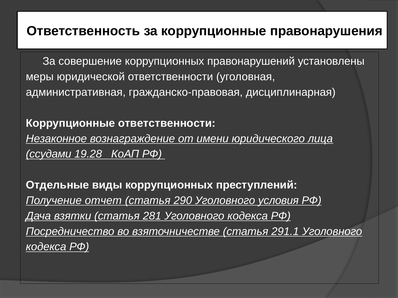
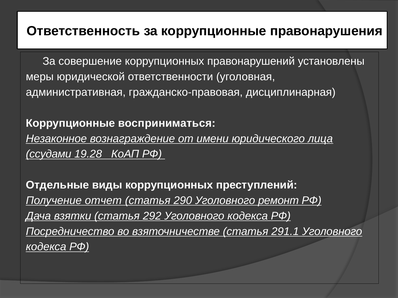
Коррупционные ответственности: ответственности -> восприниматься (167, 123)
условия: условия -> ремонт (278, 201)
281: 281 -> 292 (152, 216)
